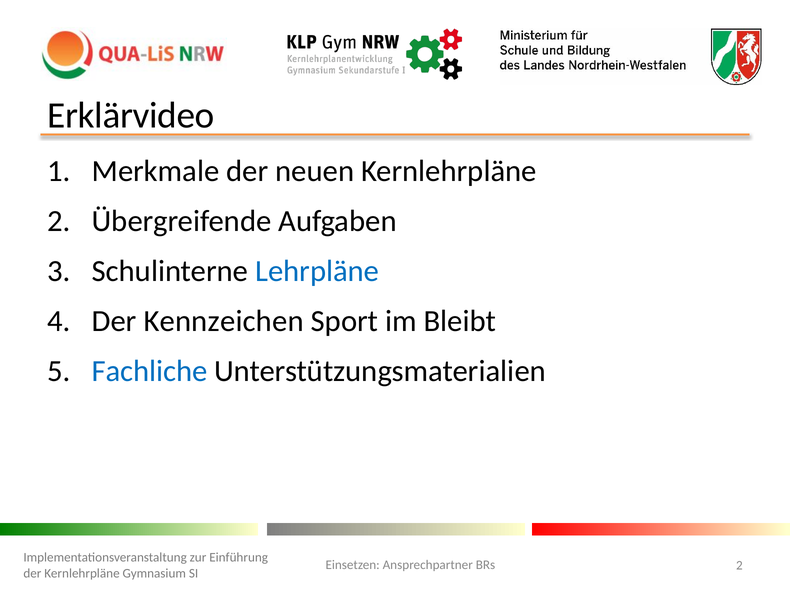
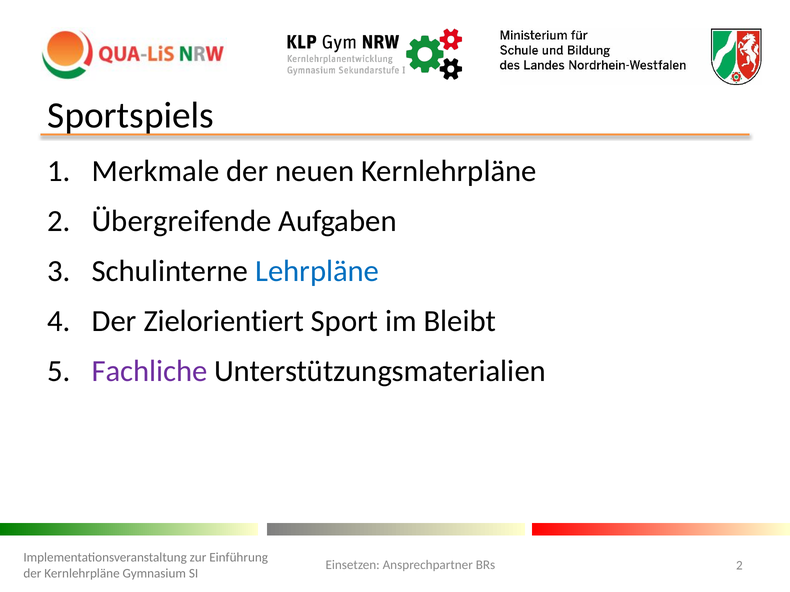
Erklärvideo: Erklärvideo -> Sportspiels (131, 115)
Kennzeichen: Kennzeichen -> Zielorientiert (224, 321)
Fachliche colour: blue -> purple (150, 371)
